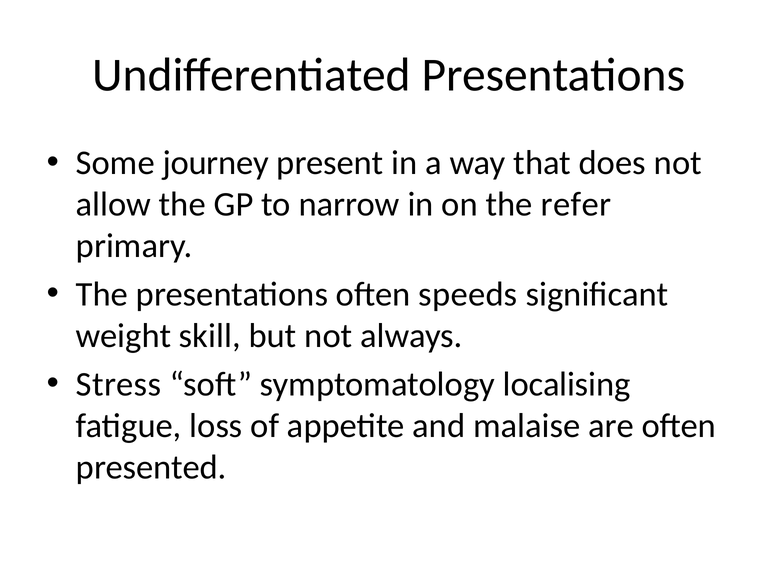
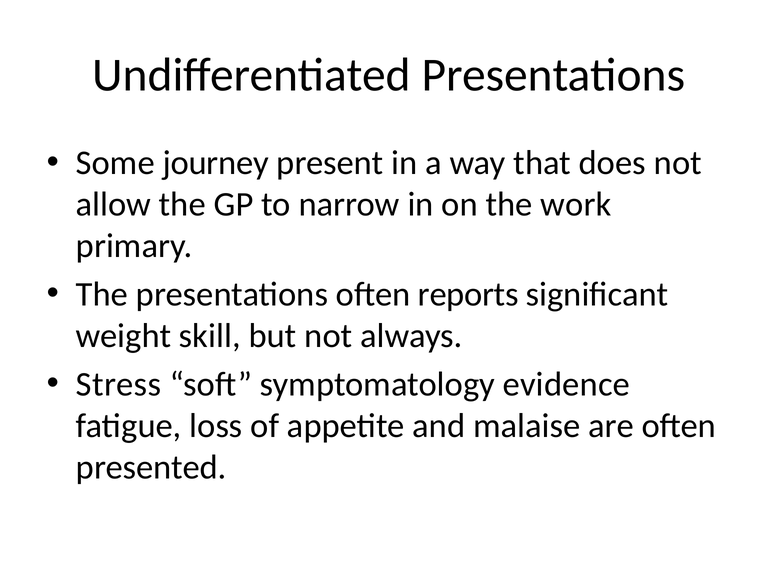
refer: refer -> work (576, 205)
speeds: speeds -> reports (468, 295)
localising: localising -> evidence (566, 385)
